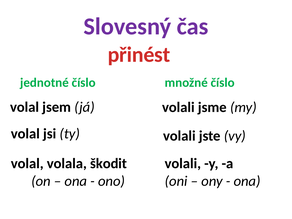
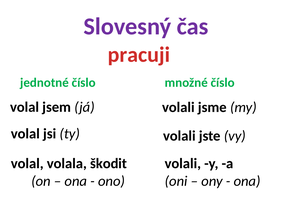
přinést: přinést -> pracuji (139, 55)
